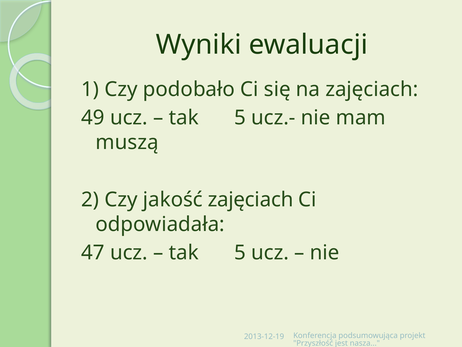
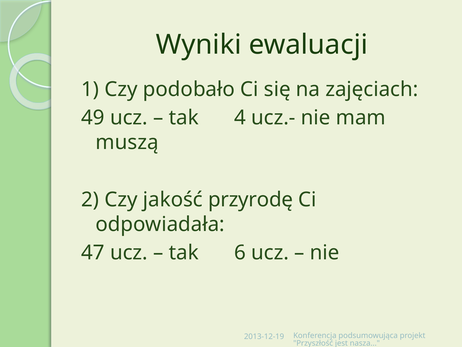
5: 5 -> 4 (240, 118)
jakość zajęciach: zajęciach -> przyrodę (251, 199)
5: 5 -> 6 (240, 252)
